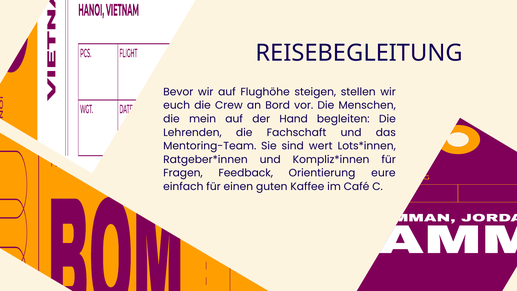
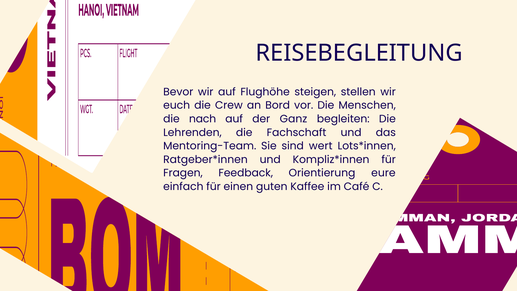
mein: mein -> nach (203, 119)
Hand: Hand -> Ganz (293, 119)
